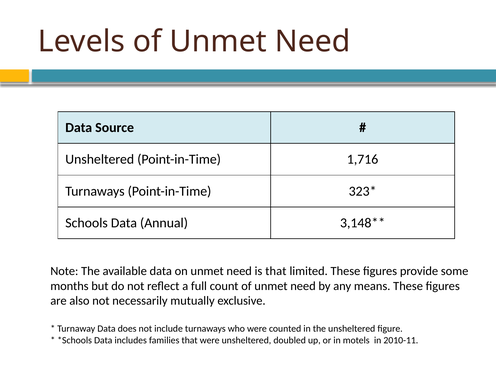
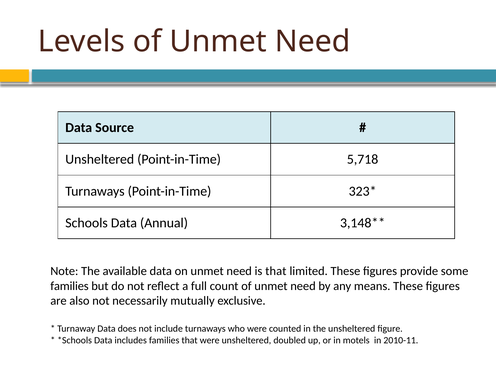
1,716: 1,716 -> 5,718 (363, 159)
months: months -> families (70, 286)
